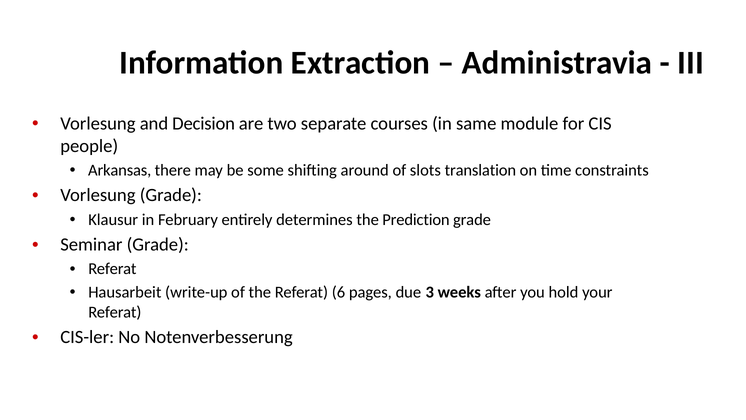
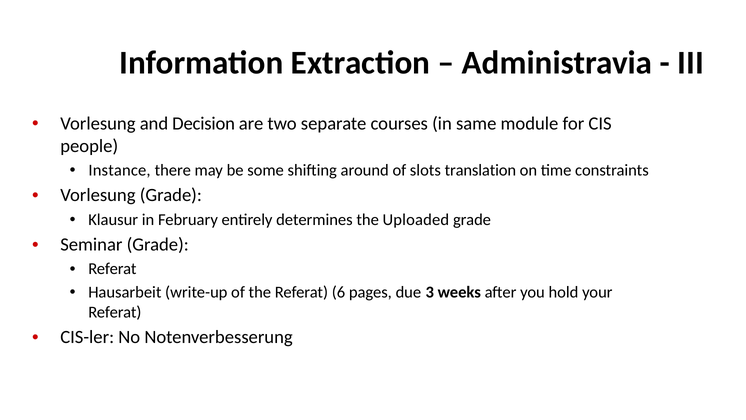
Arkansas: Arkansas -> Instance (120, 170)
Prediction: Prediction -> Uploaded (416, 219)
